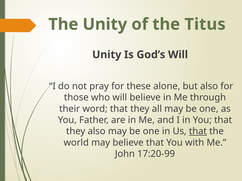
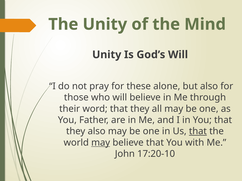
Titus: Titus -> Mind (205, 24)
may underline: none -> present (101, 143)
17:20-99: 17:20-99 -> 17:20-10 (156, 154)
